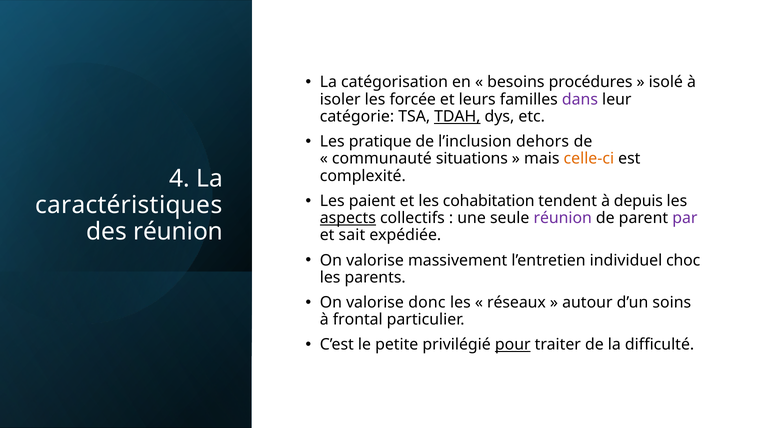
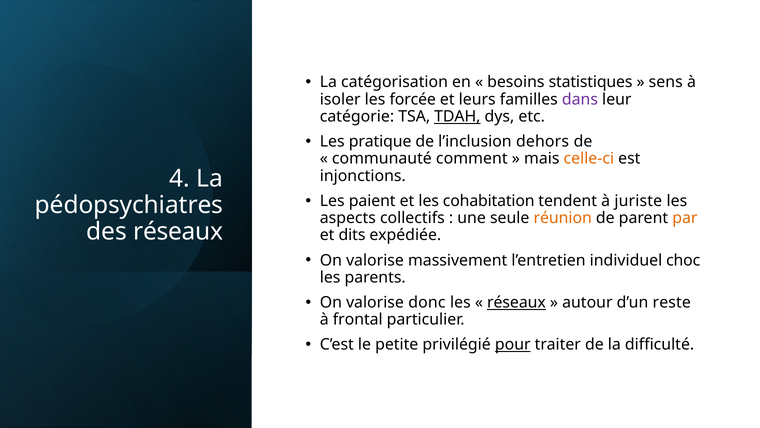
procédures: procédures -> statistiques (591, 82)
isolé: isolé -> sens (666, 82)
situations: situations -> comment (472, 159)
complexité: complexité -> injonctions (363, 176)
depuis: depuis -> juriste (638, 201)
caractéristiques: caractéristiques -> pédopsychiatres (129, 205)
aspects underline: present -> none (348, 218)
réunion colour: purple -> orange (563, 218)
par colour: purple -> orange (685, 218)
des réunion: réunion -> réseaux (178, 231)
sait: sait -> dits (352, 235)
réseaux underline: none -> present (516, 302)
soins: soins -> reste (672, 302)
